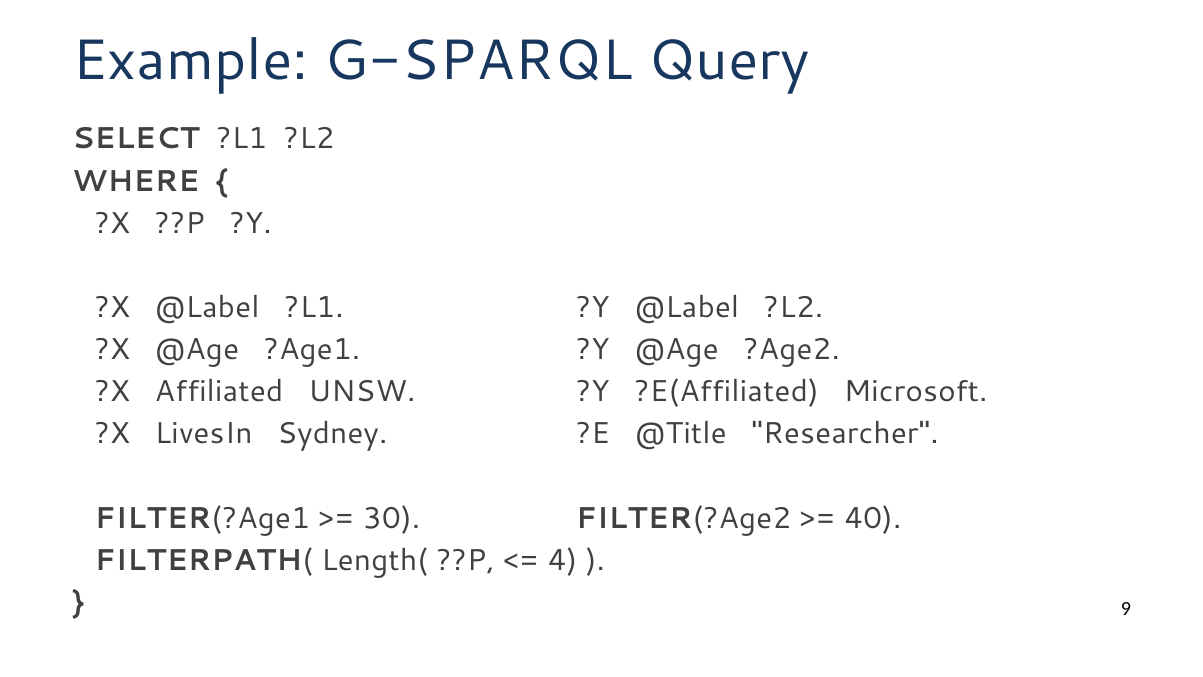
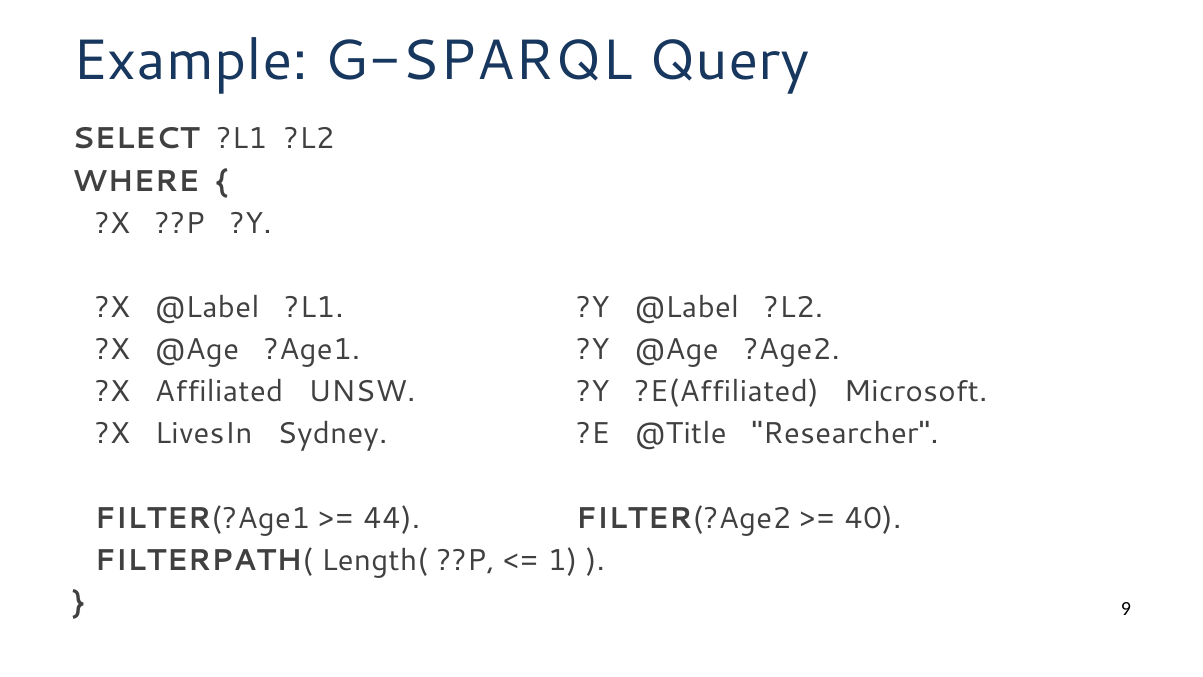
30: 30 -> 44 (392, 518)
4: 4 -> 1 (563, 560)
